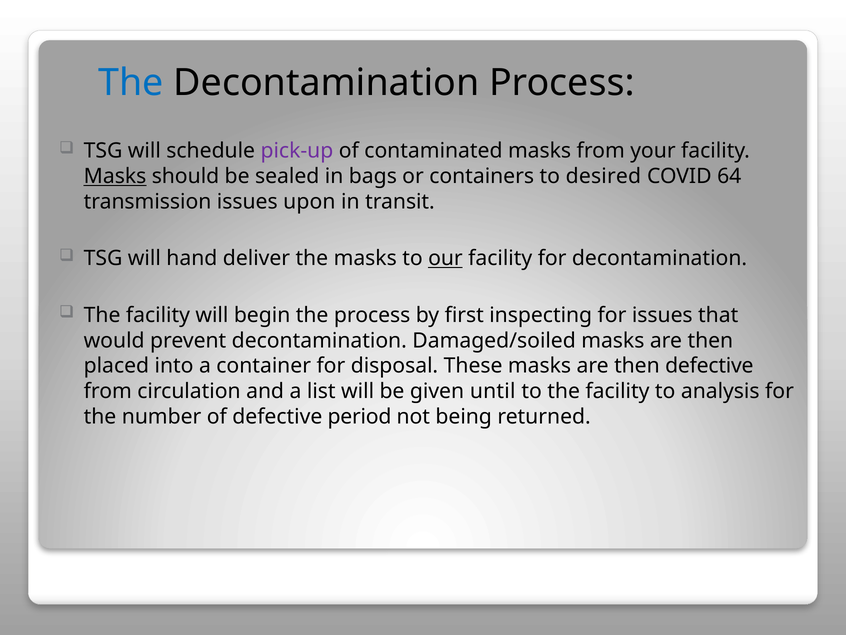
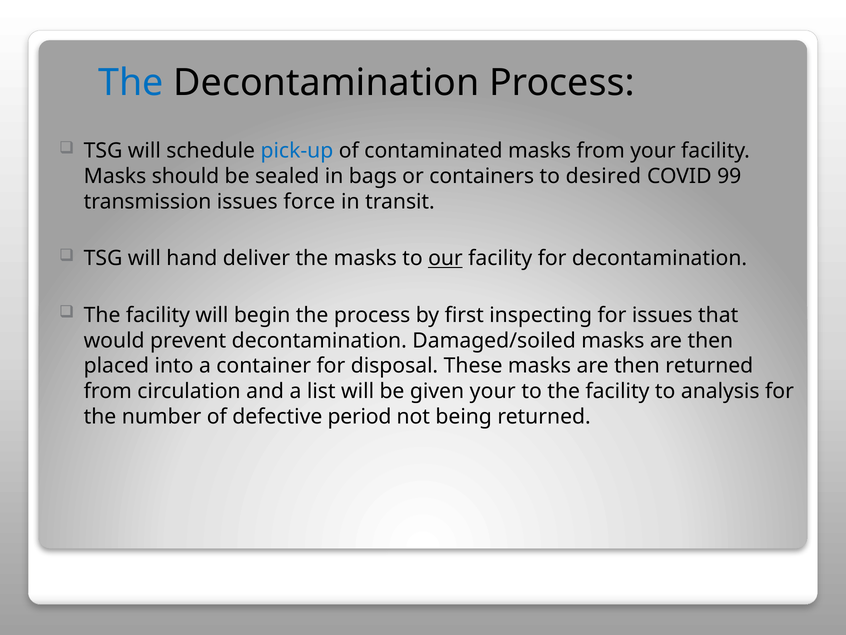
pick-up colour: purple -> blue (297, 151)
Masks underline: present -> none (115, 176)
64: 64 -> 99 (729, 176)
upon: upon -> force (309, 202)
then defective: defective -> returned (709, 366)
given until: until -> your (493, 391)
